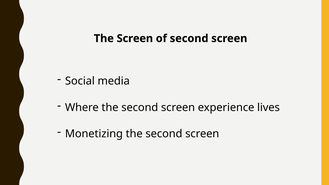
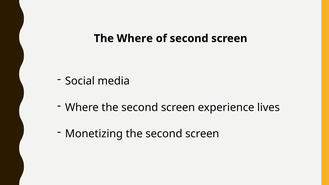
The Screen: Screen -> Where (135, 38)
